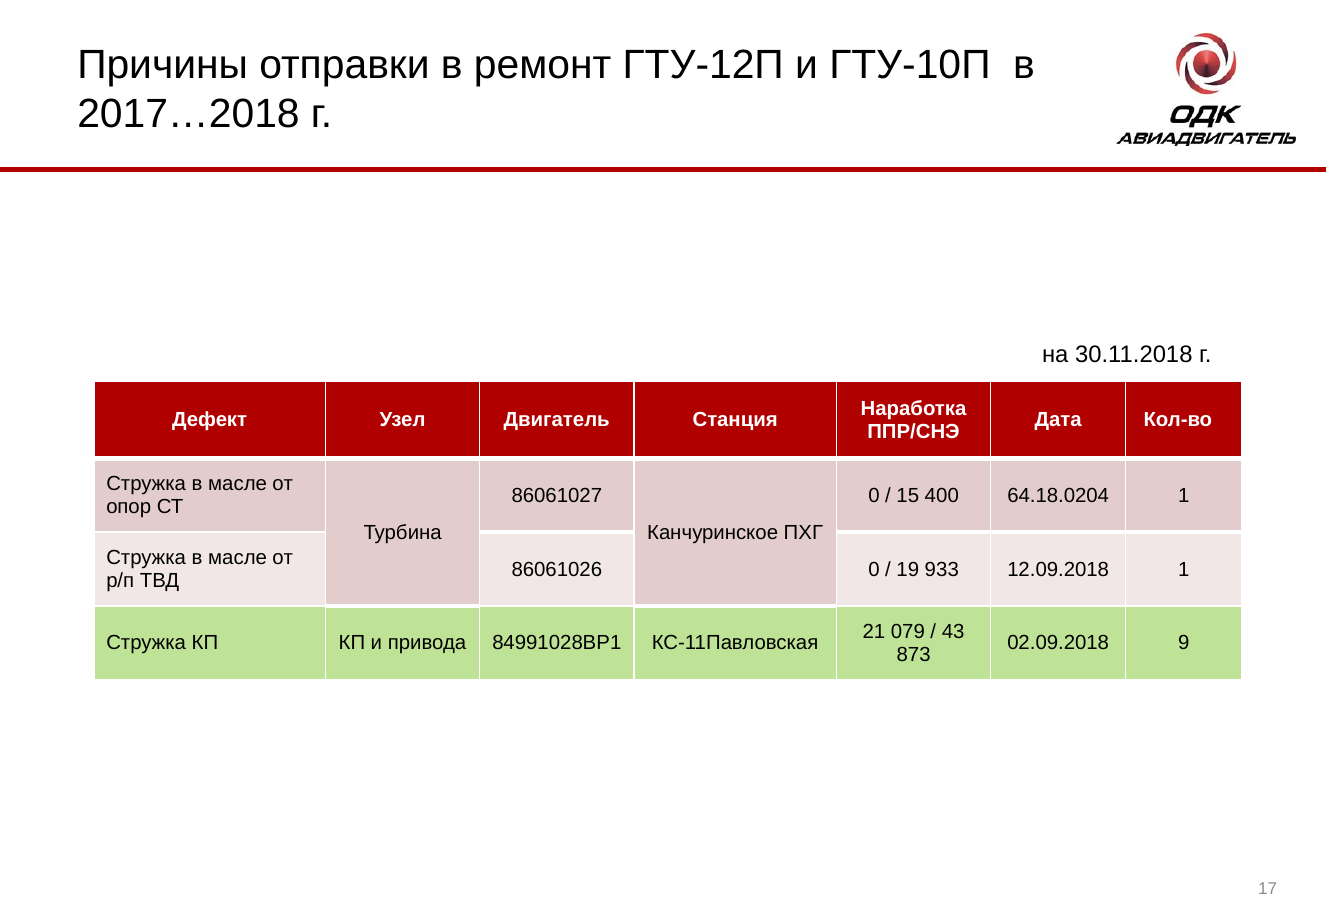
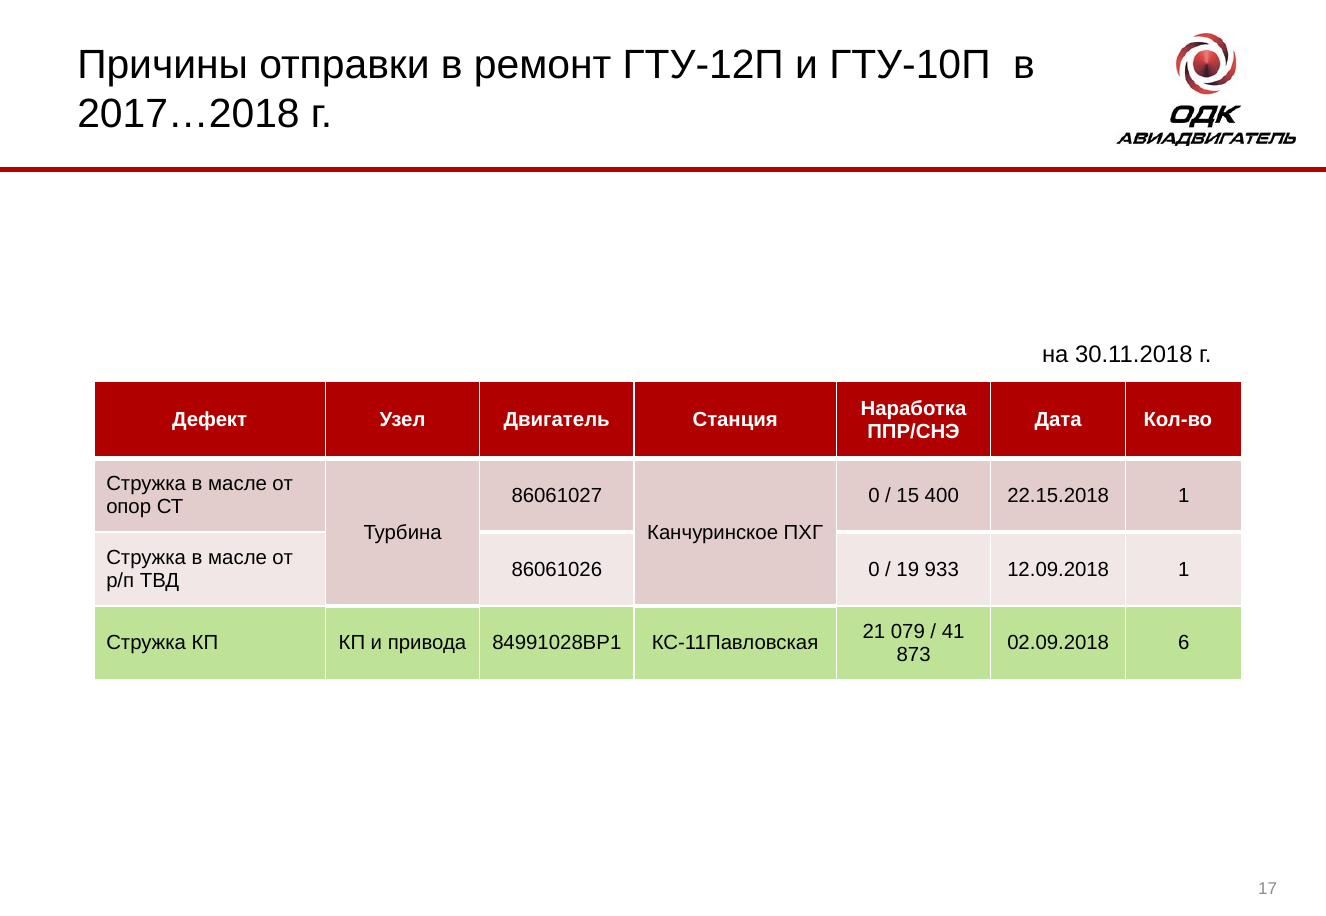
64.18.0204: 64.18.0204 -> 22.15.2018 (1058, 496)
43: 43 -> 41 (953, 632)
9: 9 -> 6 (1184, 643)
